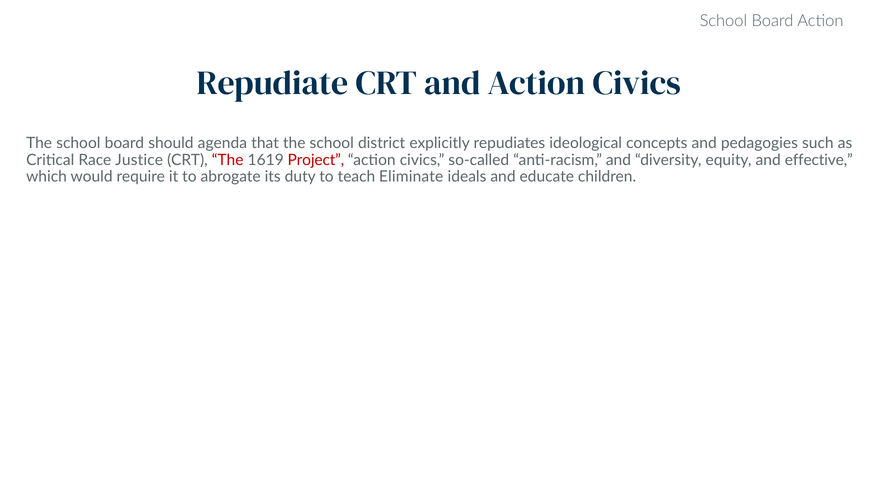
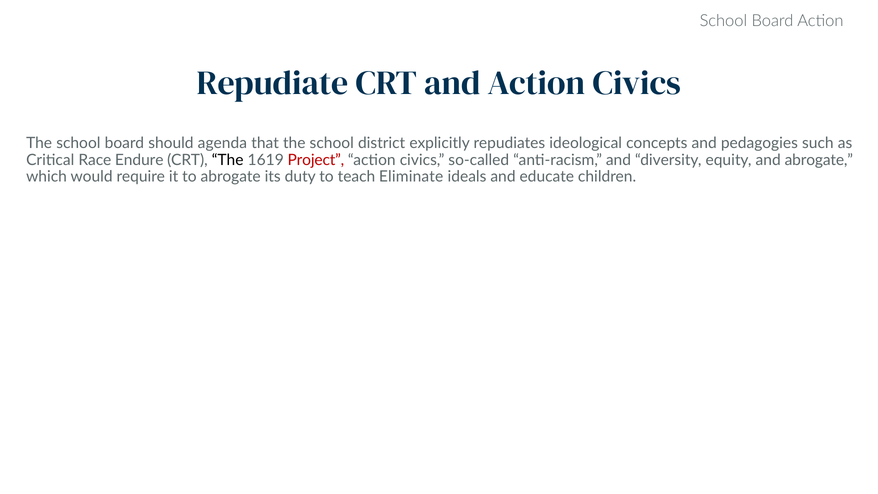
Justice: Justice -> Endure (139, 160)
The colour: red -> black (228, 160)
and effective: effective -> abrogate (819, 160)
